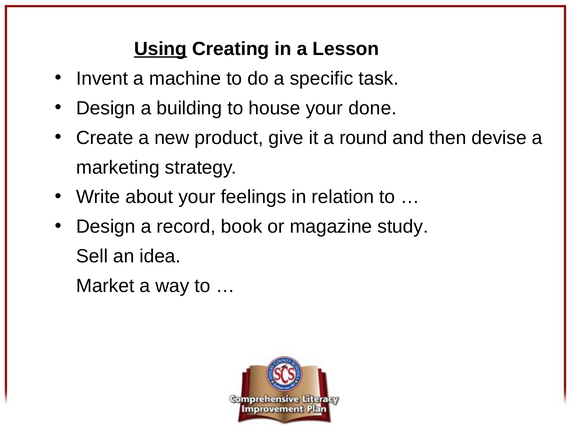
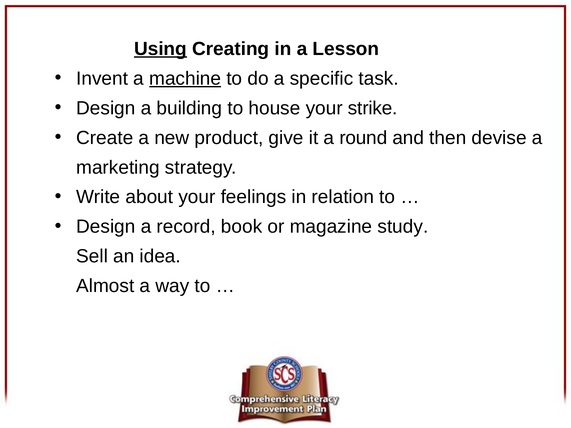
machine underline: none -> present (185, 78)
done: done -> strike (373, 108)
Market: Market -> Almost (105, 286)
